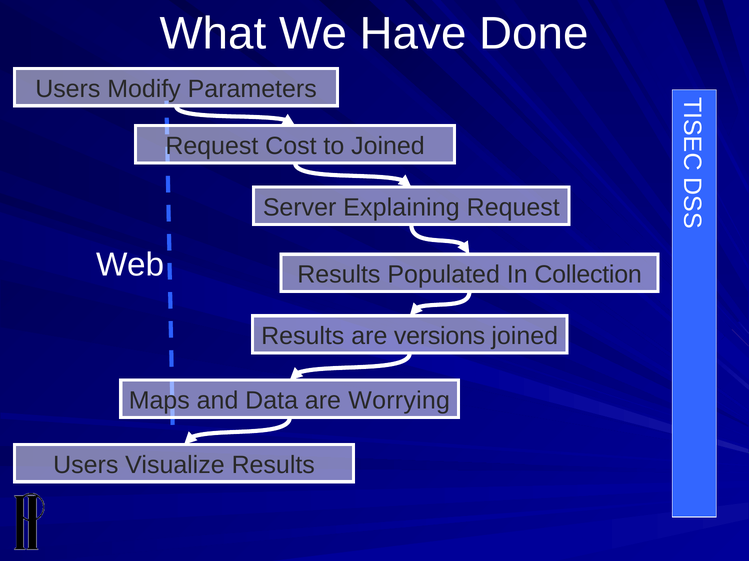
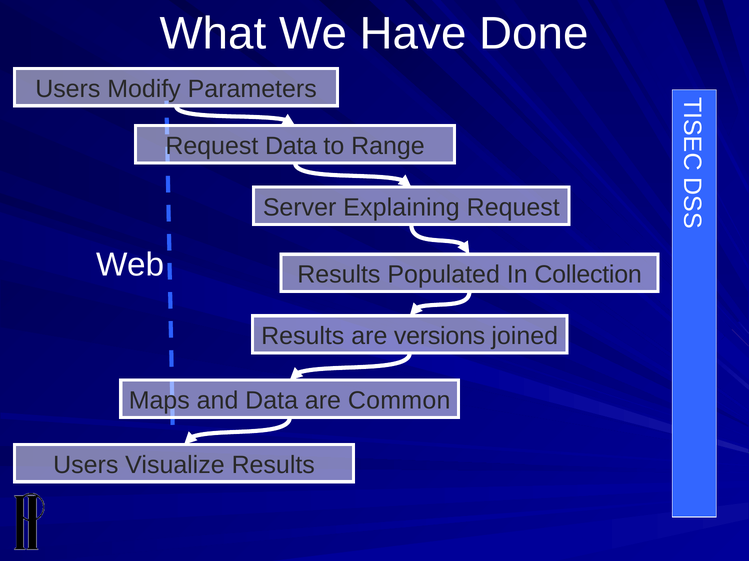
Request Cost: Cost -> Data (291, 146)
to Joined: Joined -> Range (388, 146)
Worrying: Worrying -> Common (399, 401)
